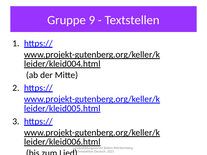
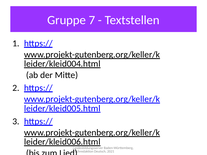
9: 9 -> 7 (92, 20)
